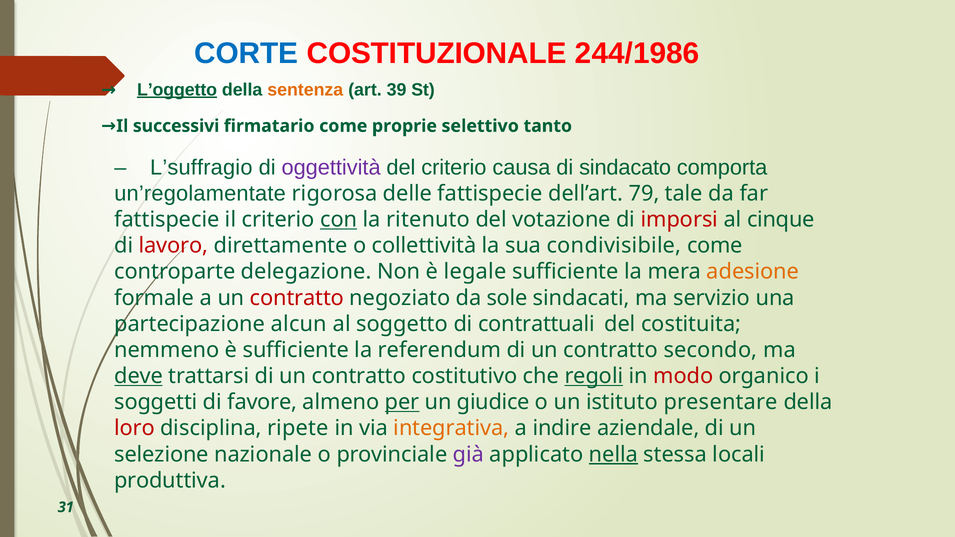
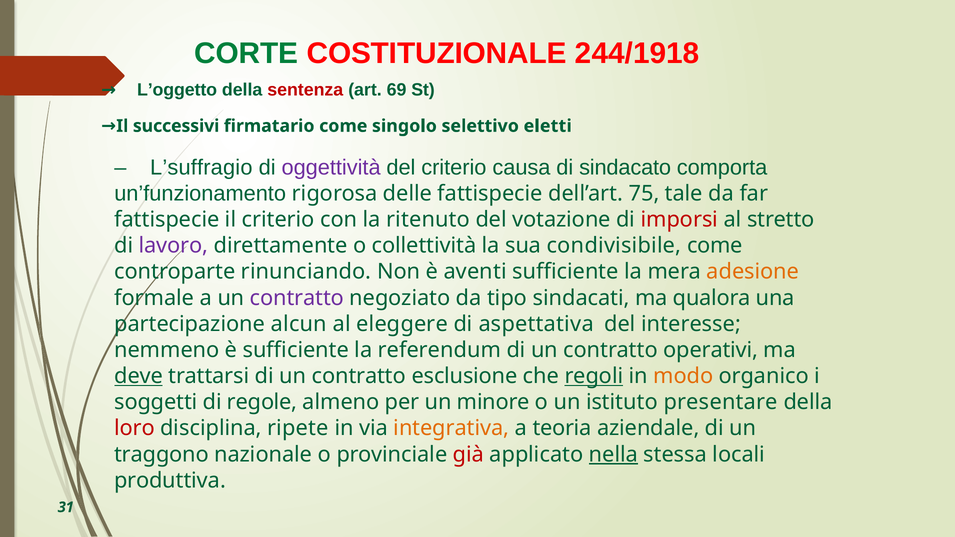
CORTE colour: blue -> green (246, 53)
244/1986: 244/1986 -> 244/1918 (637, 53)
L’oggetto underline: present -> none (177, 90)
sentenza colour: orange -> red (305, 90)
39: 39 -> 69 (397, 90)
proprie: proprie -> singolo (404, 126)
tanto: tanto -> eletti (548, 126)
un’regolamentate: un’regolamentate -> un’funzionamento (200, 194)
79: 79 -> 75 (644, 194)
con underline: present -> none (339, 220)
cinque: cinque -> stretto (781, 220)
lavoro colour: red -> purple (174, 246)
delegazione: delegazione -> rinunciando (306, 272)
legale: legale -> aventi (475, 272)
contratto colour: red -> purple (297, 298)
sole: sole -> tipo (507, 298)
servizio: servizio -> qualora (712, 298)
soggetto: soggetto -> eleggere (402, 324)
contrattuali: contrattuali -> aspettativa (536, 324)
costituita: costituita -> interesse (691, 324)
secondo: secondo -> operativi (711, 350)
costitutivo: costitutivo -> esclusione (465, 376)
modo colour: red -> orange (683, 376)
favore: favore -> regole (262, 402)
per underline: present -> none (402, 402)
giudice: giudice -> minore (493, 402)
indire: indire -> teoria (562, 428)
selezione: selezione -> traggono (162, 454)
già colour: purple -> red (468, 454)
